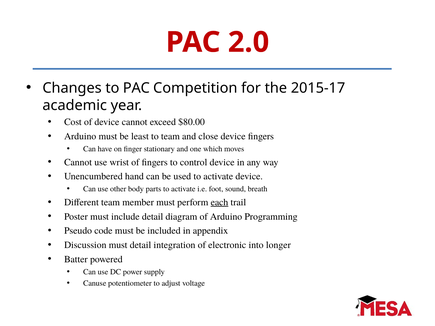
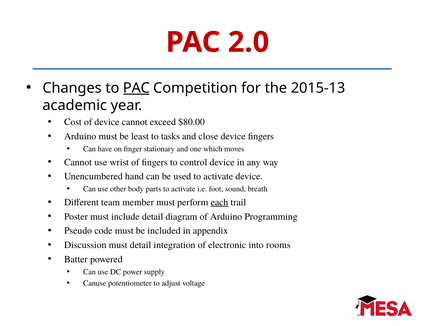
PAC underline: none -> present (136, 88)
2015-17: 2015-17 -> 2015-13 (318, 88)
to team: team -> tasks (170, 136)
longer: longer -> rooms (278, 245)
